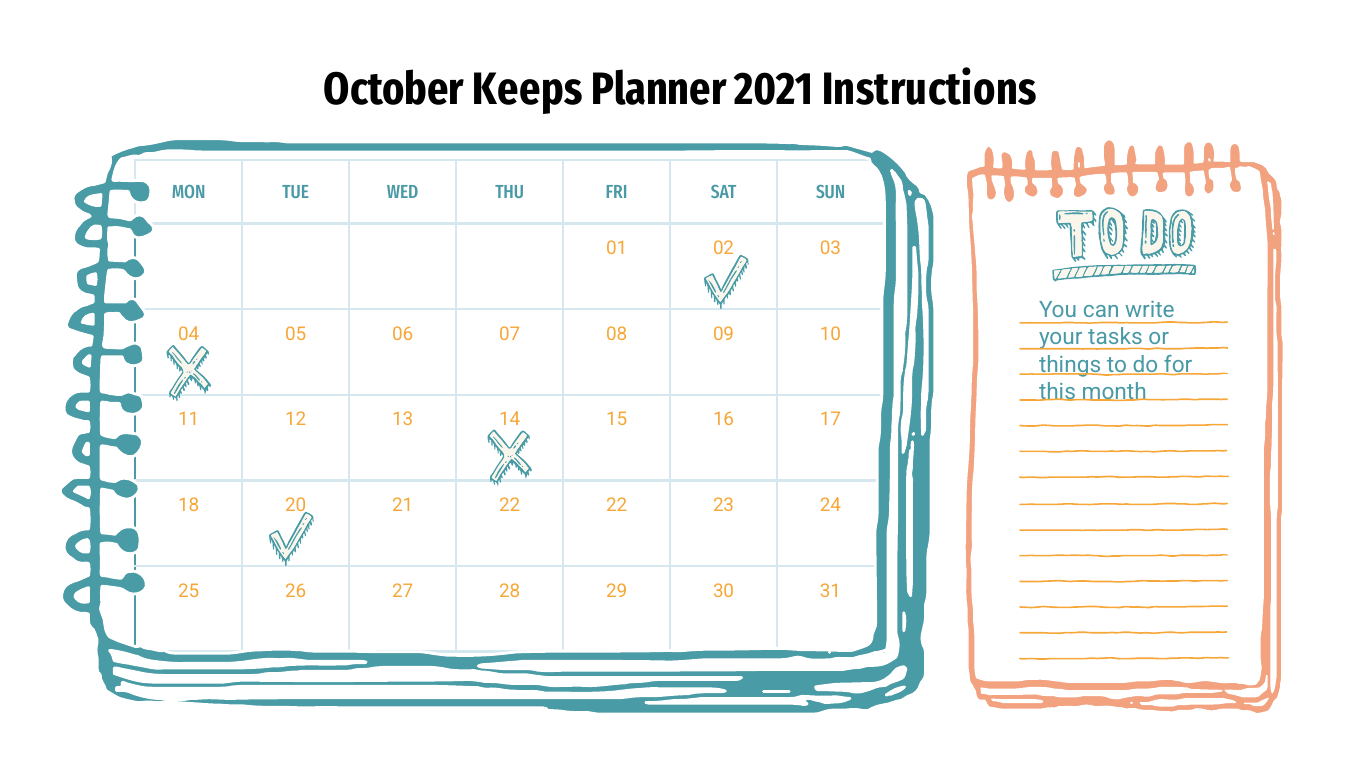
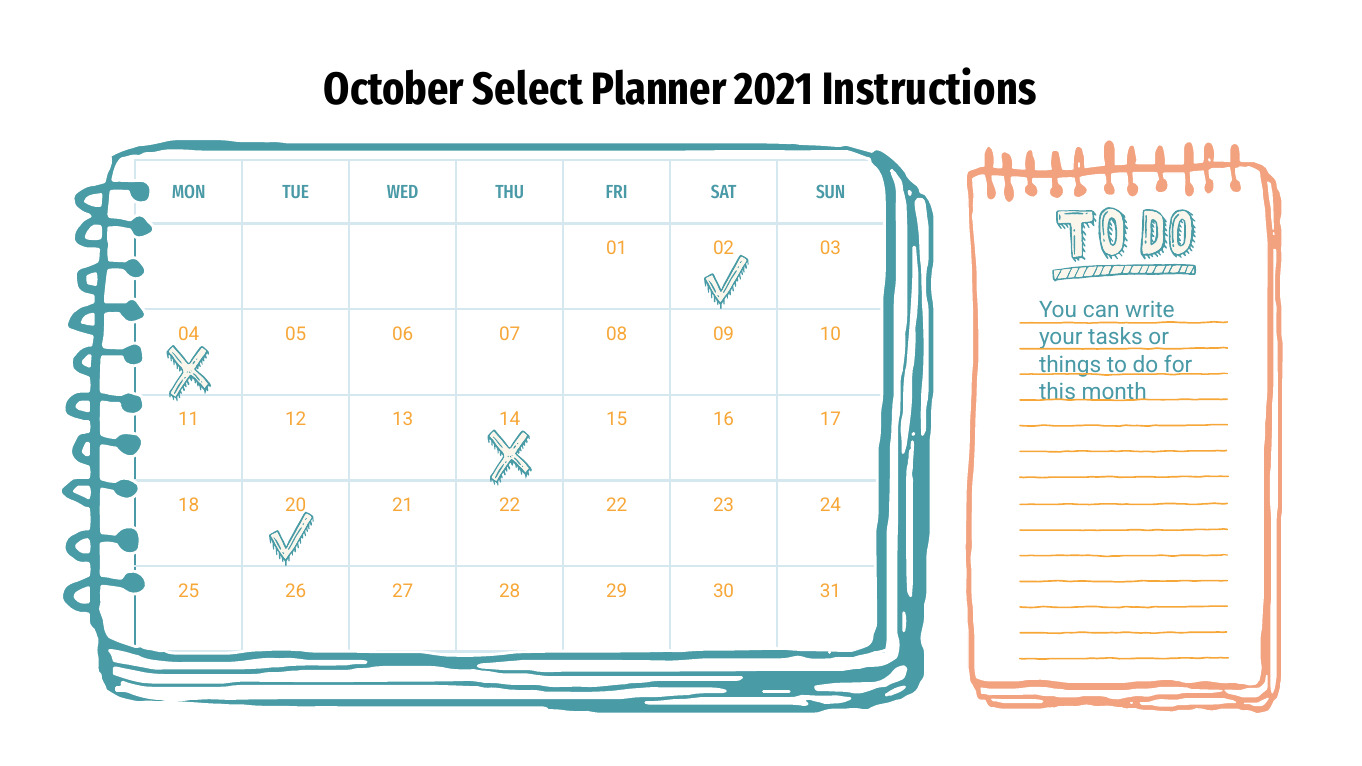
Keeps: Keeps -> Select (528, 90)
